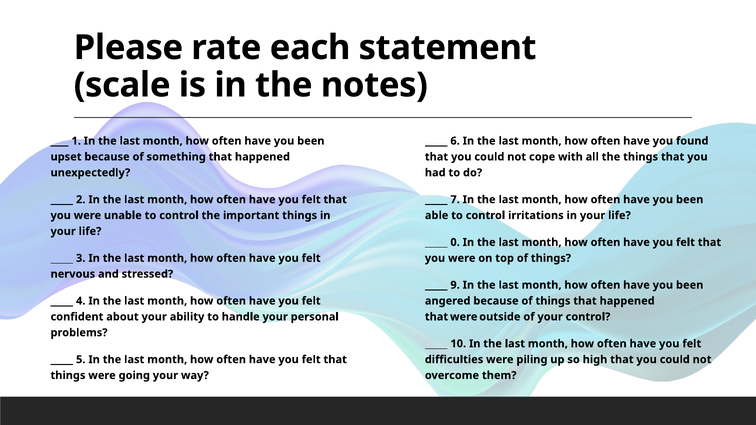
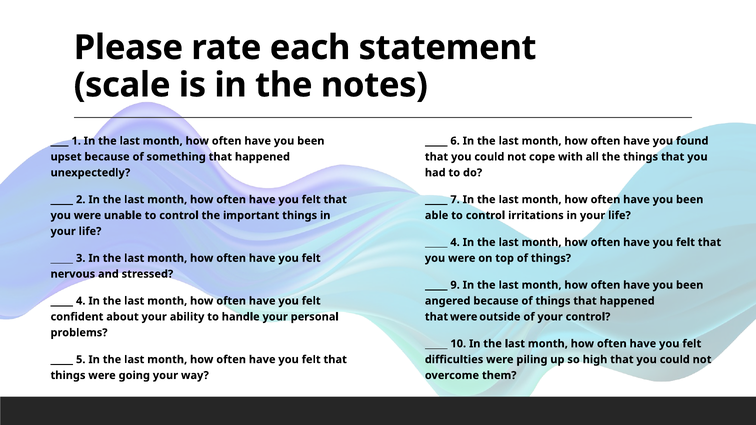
0: 0 -> 4 (455, 242)
